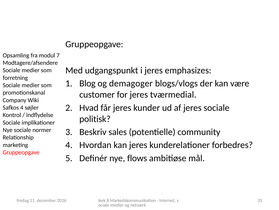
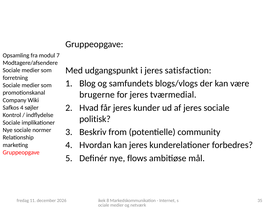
emphasizes: emphasizes -> satisfaction (188, 70)
demagoger: demagoger -> samfundets (131, 83)
customer: customer -> brugerne (97, 94)
sales: sales -> from (118, 132)
